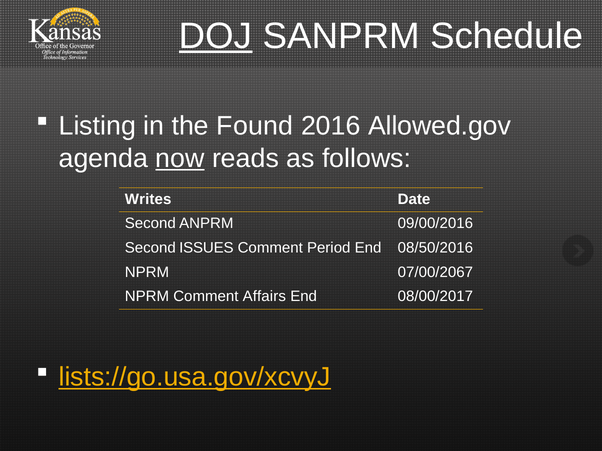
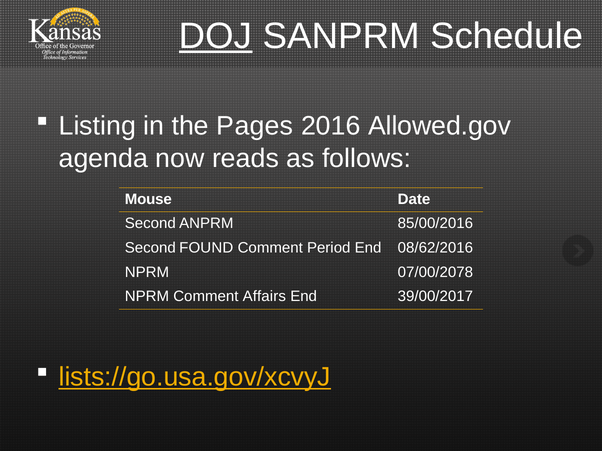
Found: Found -> Pages (255, 126)
now underline: present -> none (180, 158)
Writes: Writes -> Mouse (148, 200)
09/00/2016: 09/00/2016 -> 85/00/2016 (435, 224)
ISSUES: ISSUES -> FOUND (206, 248)
08/50/2016: 08/50/2016 -> 08/62/2016 (435, 248)
07/00/2067: 07/00/2067 -> 07/00/2078 (435, 272)
08/00/2017: 08/00/2017 -> 39/00/2017 (435, 297)
